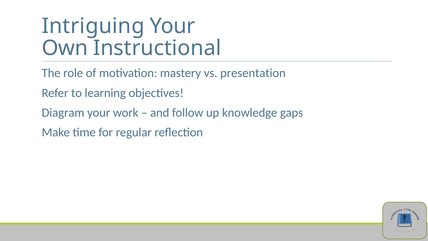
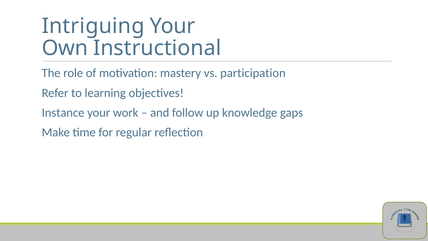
presentation: presentation -> participation (253, 73)
Diagram: Diagram -> Instance (63, 113)
